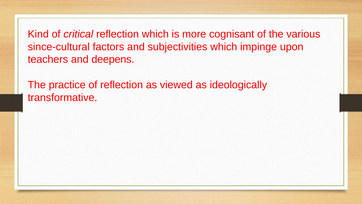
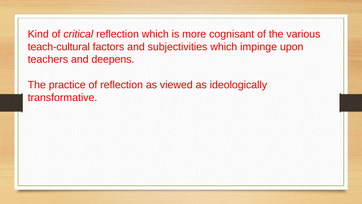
since-cultural: since-cultural -> teach-cultural (59, 47)
